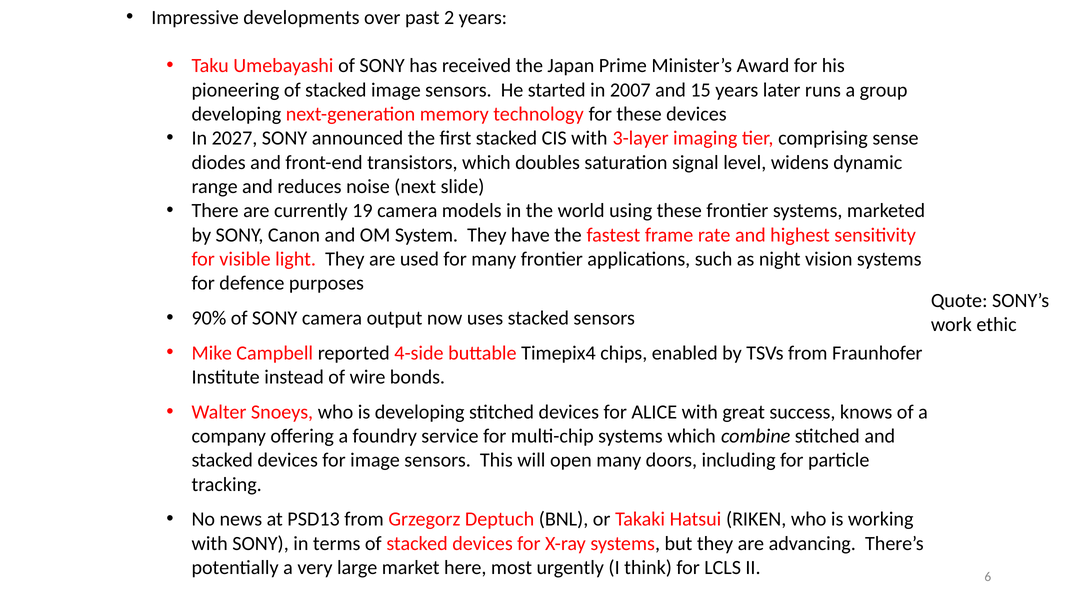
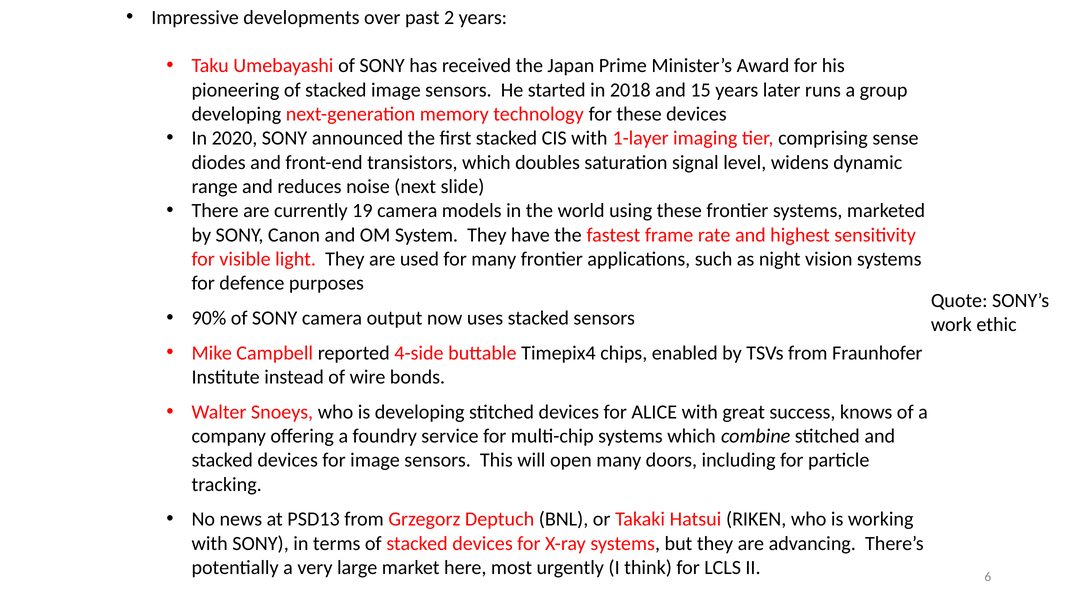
2007: 2007 -> 2018 (630, 90)
2027: 2027 -> 2020 (234, 138)
3-layer: 3-layer -> 1-layer (641, 138)
